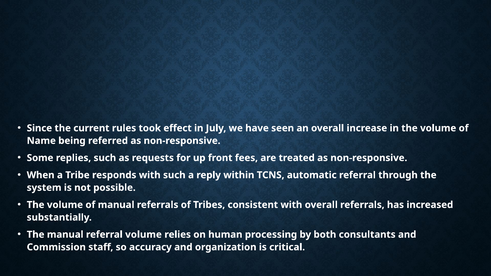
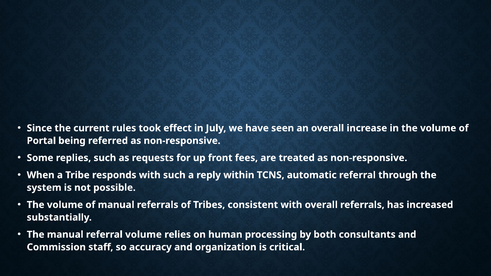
Name: Name -> Portal (41, 141)
